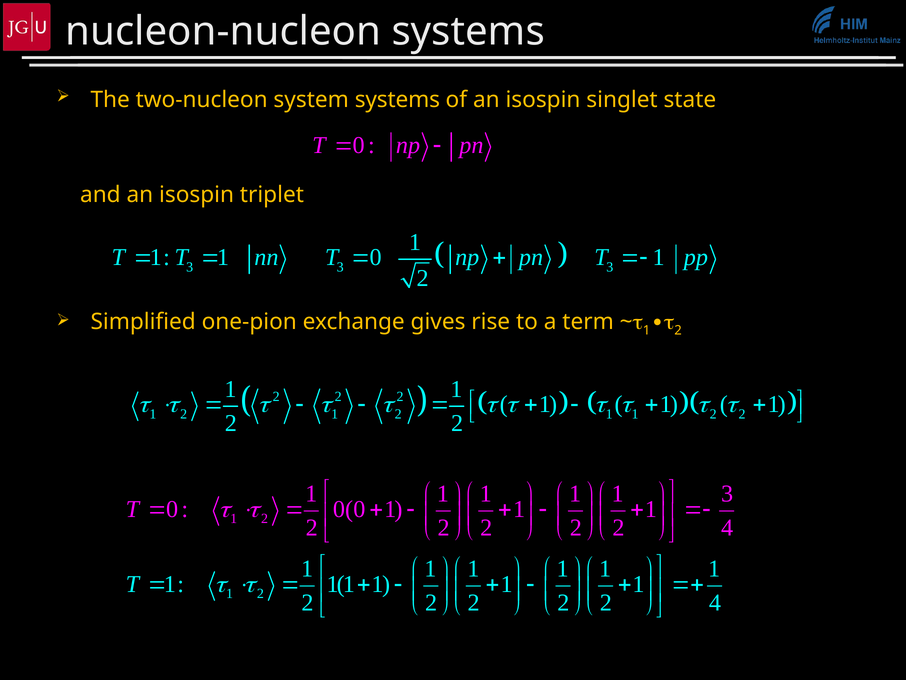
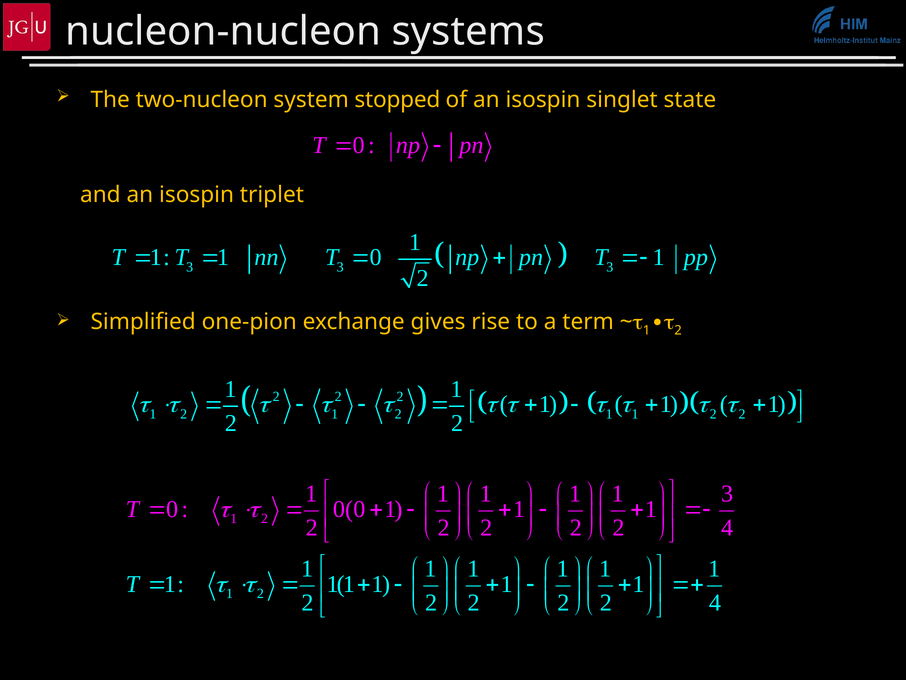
system systems: systems -> stopped (397, 99)
